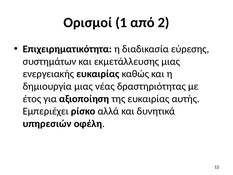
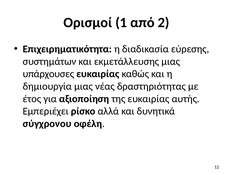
ενεργειακής: ενεργειακής -> υπάρχουσες (48, 74)
υπηρεσιών: υπηρεσιών -> σύγχρονου (47, 124)
